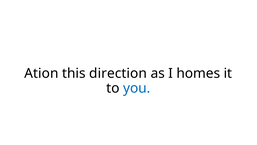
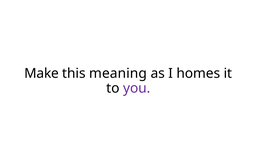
Ation: Ation -> Make (42, 73)
direction: direction -> meaning (118, 73)
you colour: blue -> purple (137, 88)
